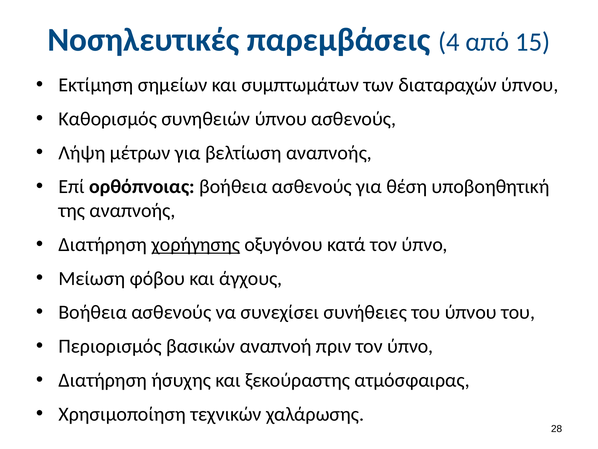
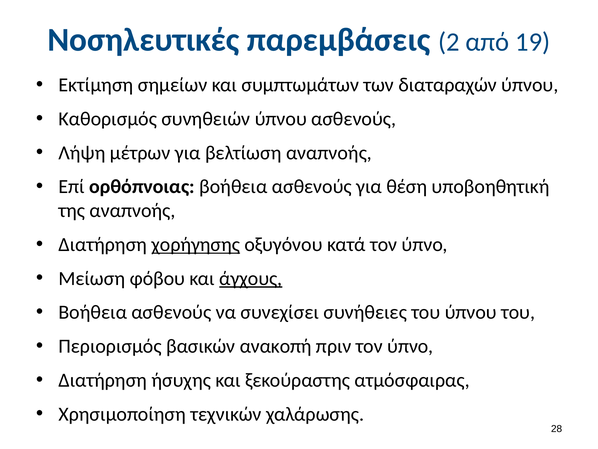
4: 4 -> 2 (449, 42)
15: 15 -> 19 (533, 42)
άγχους underline: none -> present (251, 278)
αναπνοή: αναπνοή -> ανακοπή (276, 346)
